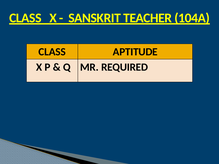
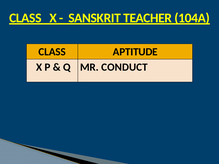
REQUIRED: REQUIRED -> CONDUCT (124, 67)
